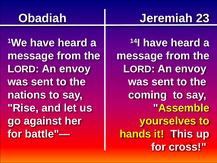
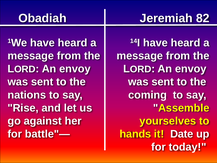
23: 23 -> 82 (203, 18)
This: This -> Date (182, 134)
cross: cross -> today (188, 147)
